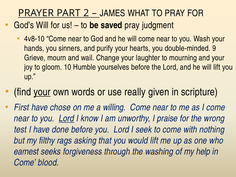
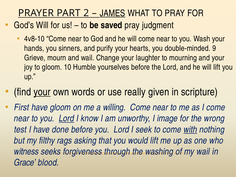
JAMES underline: none -> present (112, 13)
have chose: chose -> gloom (60, 107)
praise: praise -> image (167, 118)
with underline: none -> present (190, 129)
earnest: earnest -> witness (26, 152)
my help: help -> wail (203, 152)
Come: Come -> Grace (25, 163)
